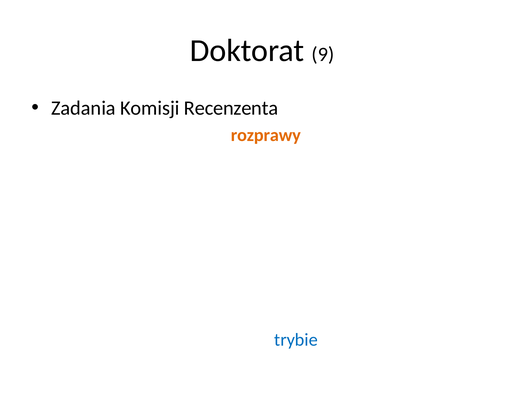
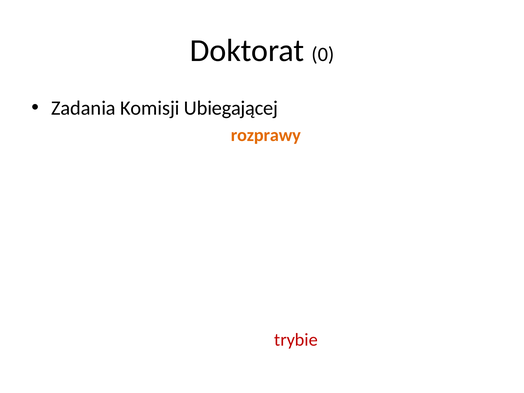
9: 9 -> 0 (323, 55)
Recenzenta: Recenzenta -> Ubiegającej (231, 108)
trybie colour: blue -> red (296, 340)
